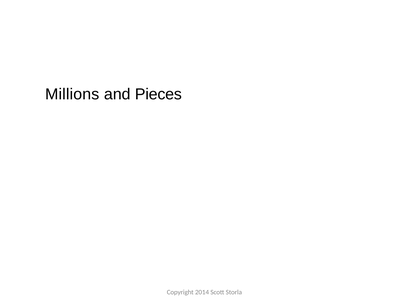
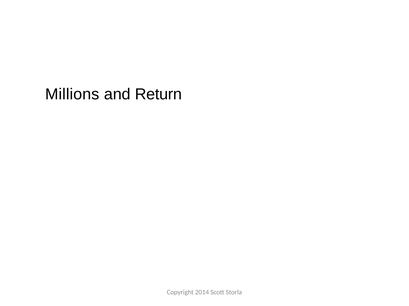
Pieces: Pieces -> Return (158, 94)
